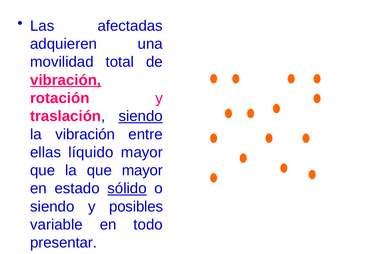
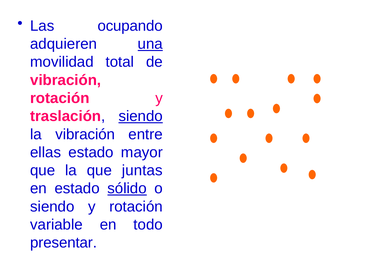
afectadas: afectadas -> ocupando (130, 26)
una underline: none -> present (150, 44)
vibración underline: present -> none (66, 80)
ellas líquido: líquido -> estado (91, 152)
que mayor: mayor -> juntas (142, 170)
y posibles: posibles -> rotación (136, 206)
